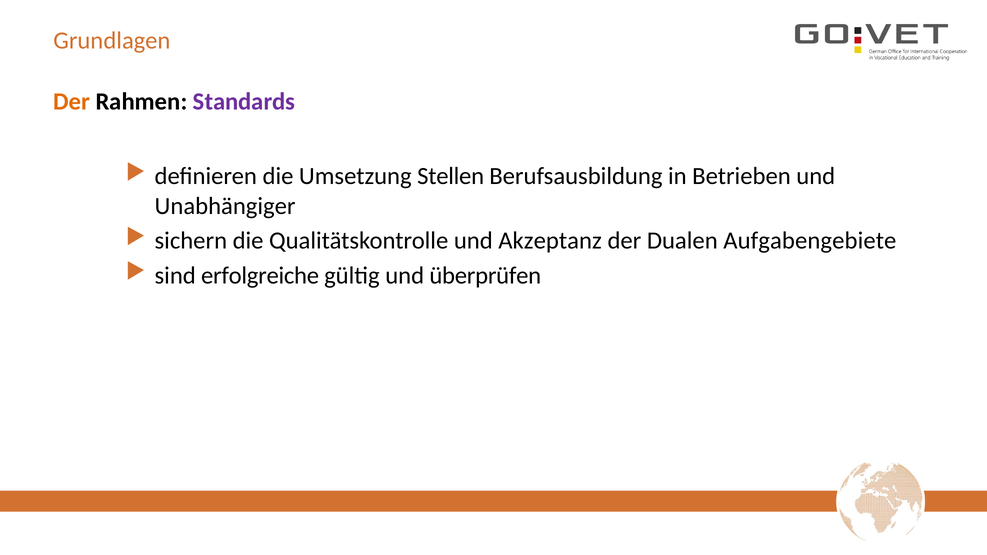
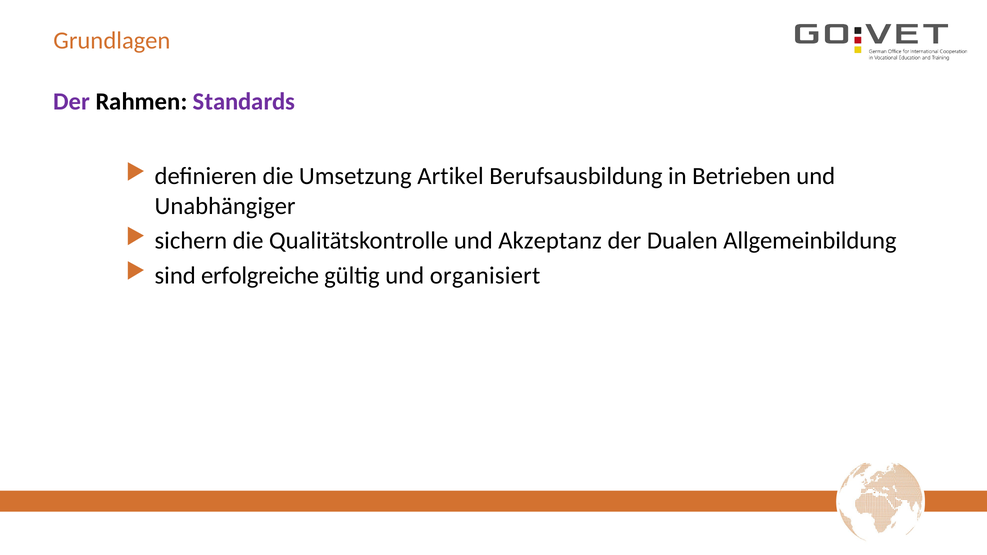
Der colour: orange -> purple (72, 102)
Stellen: Stellen -> Artikel (450, 176)
Aufgabengebiete: Aufgabengebiete -> Allgemeinbildung (810, 241)
überprüfen: überprüfen -> organisiert (485, 275)
